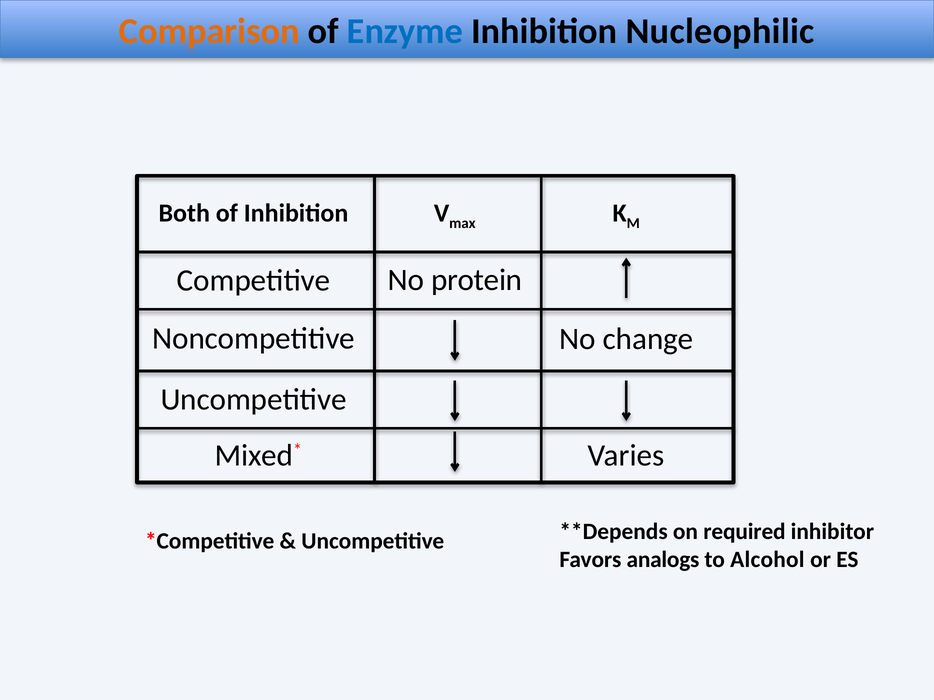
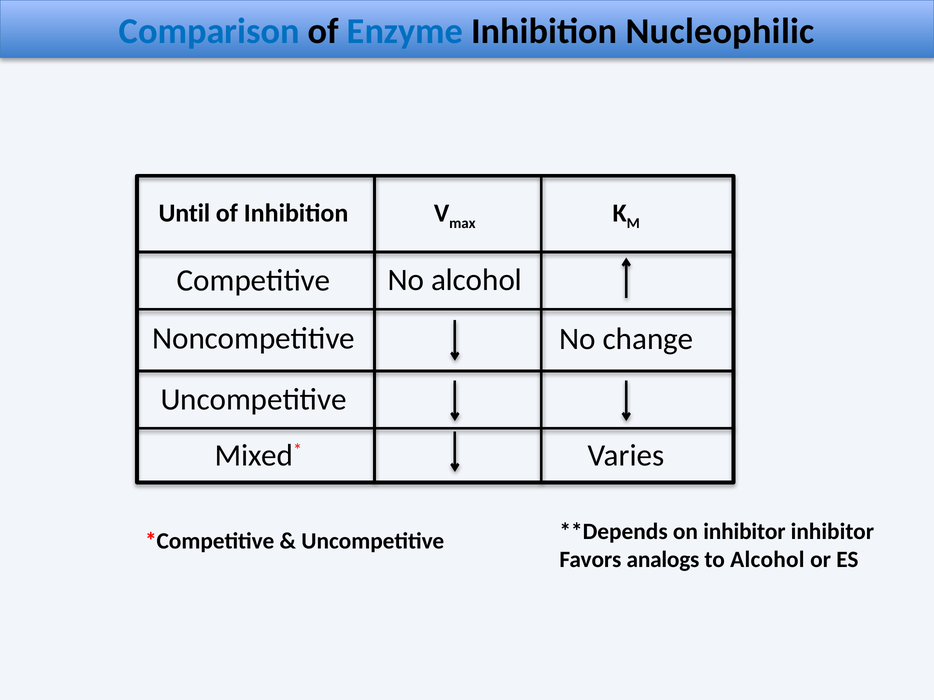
Comparison colour: orange -> blue (209, 31)
Both: Both -> Until (184, 213)
No protein: protein -> alcohol (477, 280)
on required: required -> inhibitor (744, 532)
